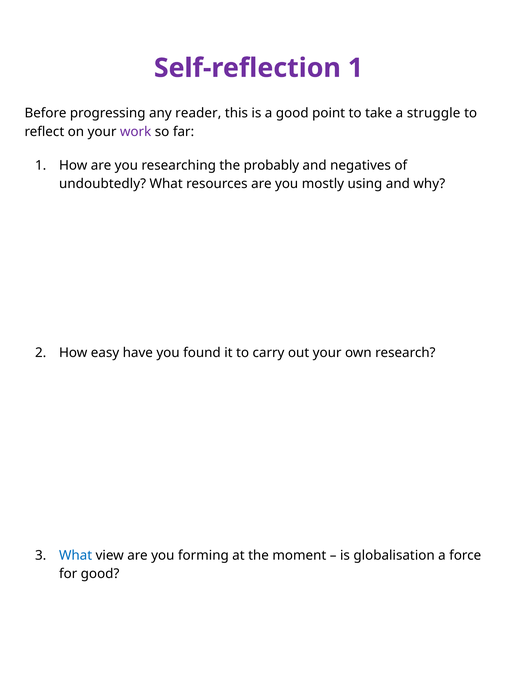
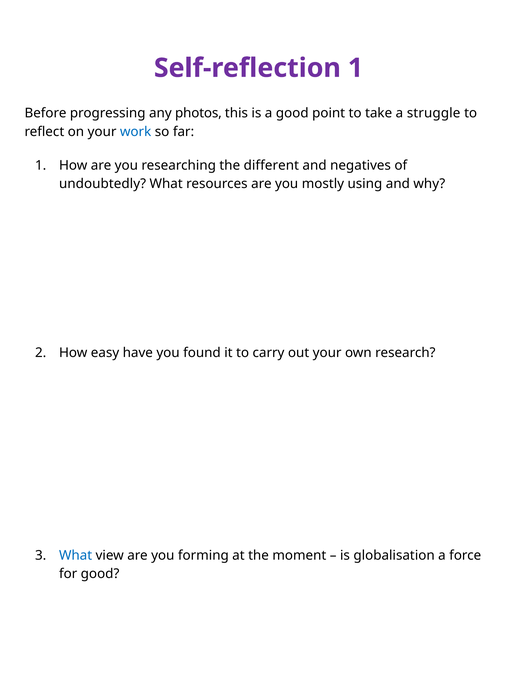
reader: reader -> photos (198, 113)
work colour: purple -> blue (136, 132)
probably: probably -> different (271, 165)
